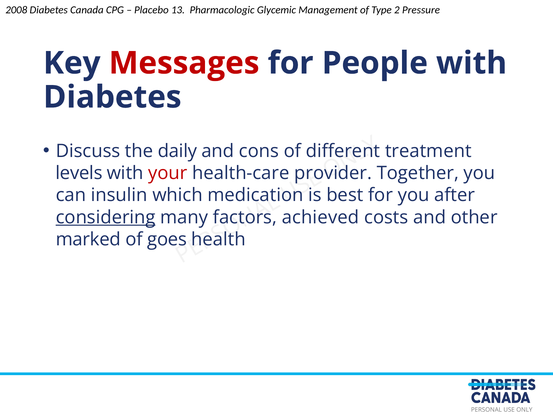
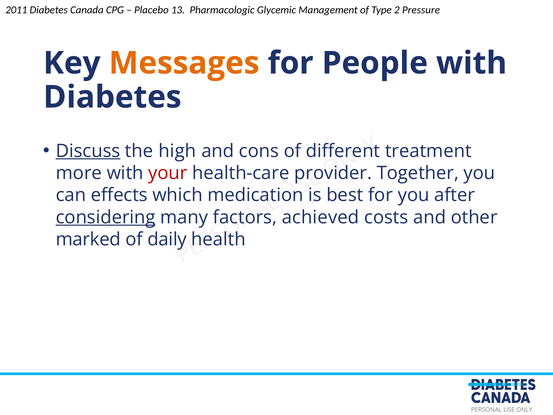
2008: 2008 -> 2011 (16, 10)
Messages colour: red -> orange (184, 63)
Discuss underline: none -> present (88, 151)
daily: daily -> high (177, 151)
levels: levels -> more (79, 173)
insulin: insulin -> effects (119, 195)
goes: goes -> daily (167, 239)
